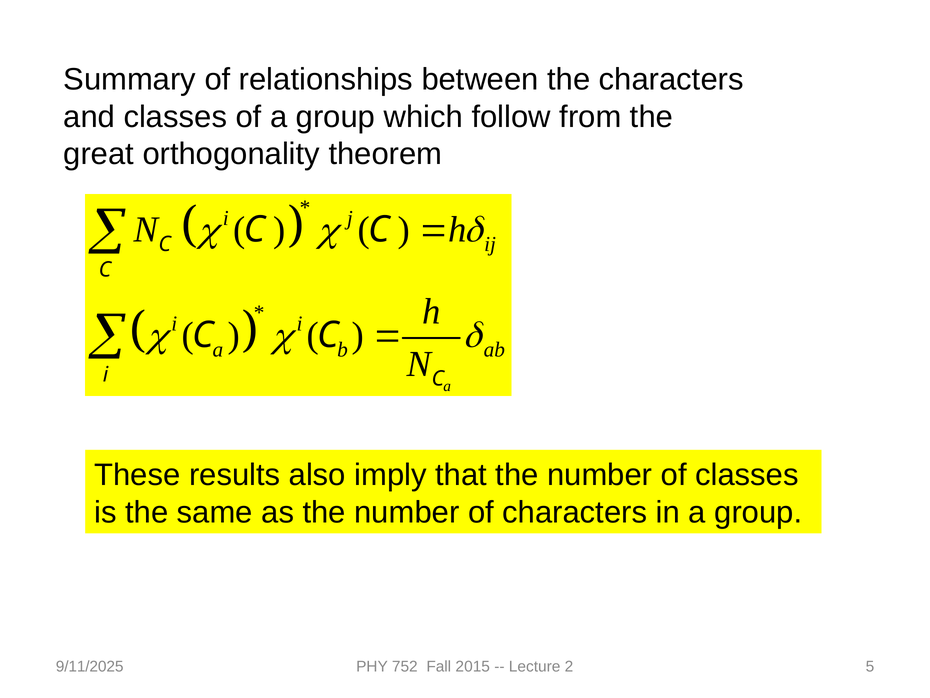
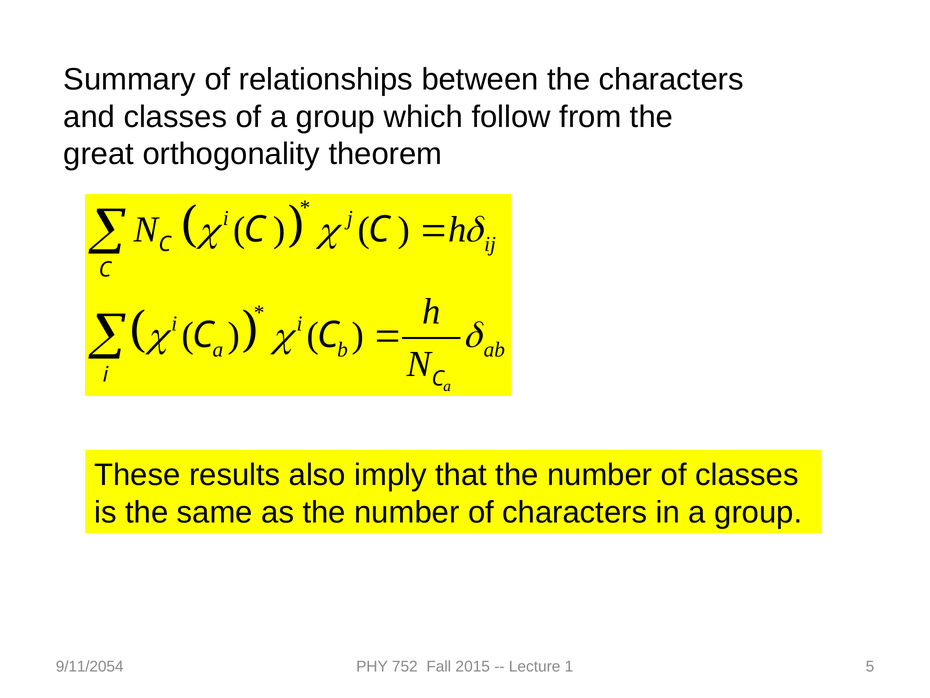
9/11/2025: 9/11/2025 -> 9/11/2054 (90, 666)
2: 2 -> 1 (569, 666)
